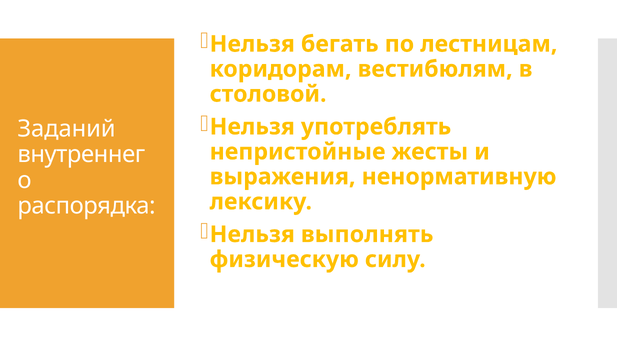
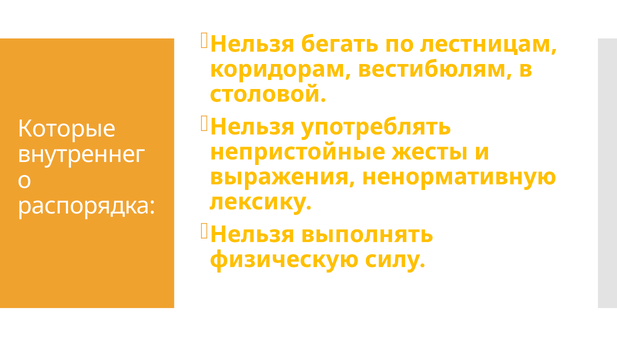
Заданий: Заданий -> Которые (67, 129)
